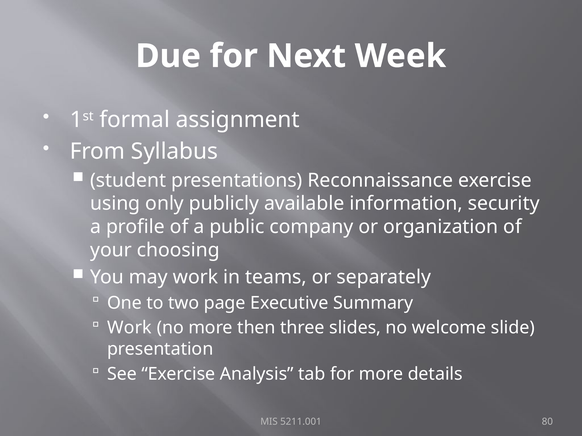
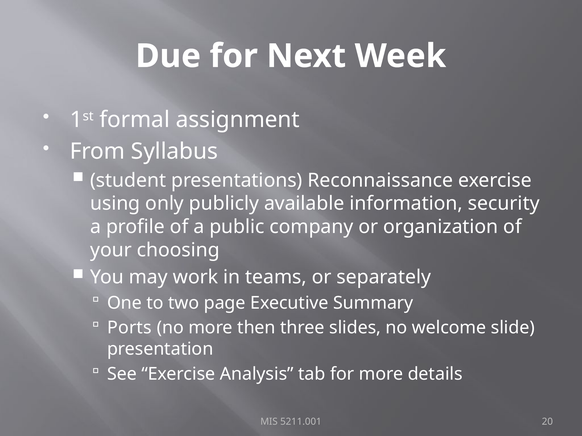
Work: Work -> Ports (129, 328)
80: 80 -> 20 (547, 422)
